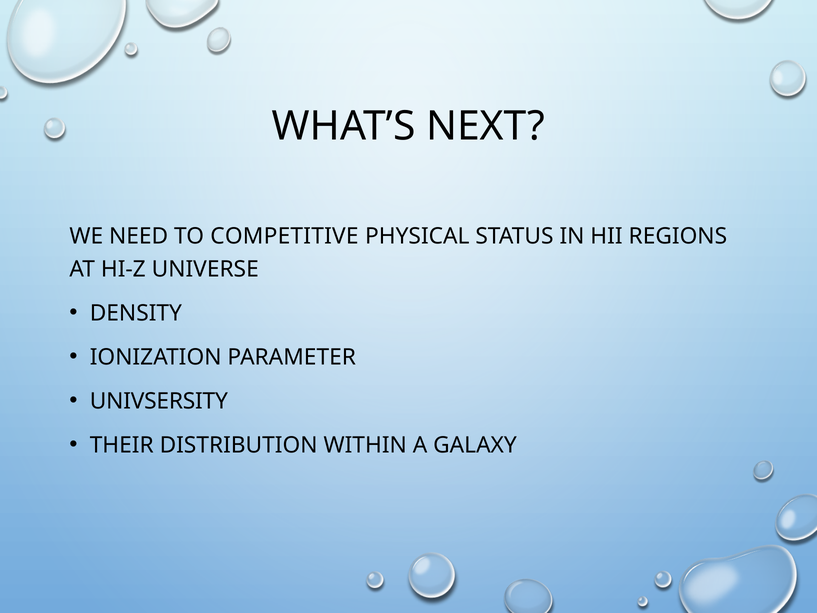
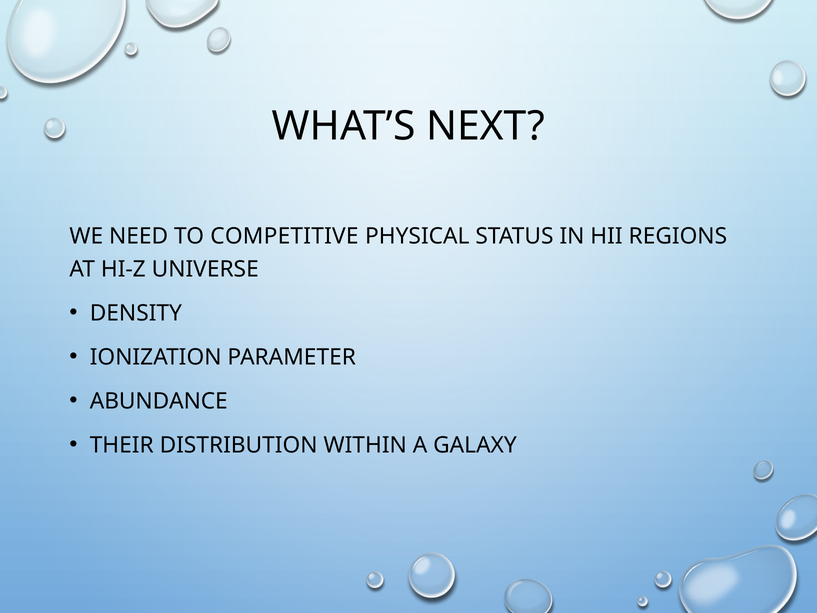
UNIVSERSITY: UNIVSERSITY -> ABUNDANCE (159, 401)
